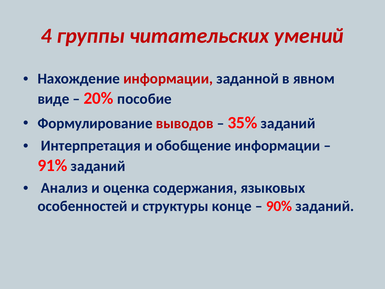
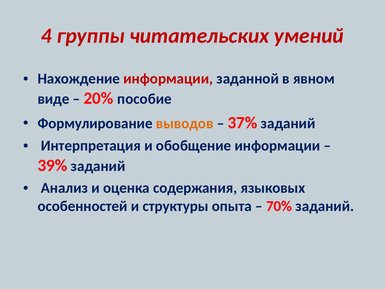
выводов colour: red -> orange (185, 123)
35%: 35% -> 37% (242, 123)
91%: 91% -> 39% (52, 165)
конце: конце -> опыта (232, 206)
90%: 90% -> 70% (279, 206)
